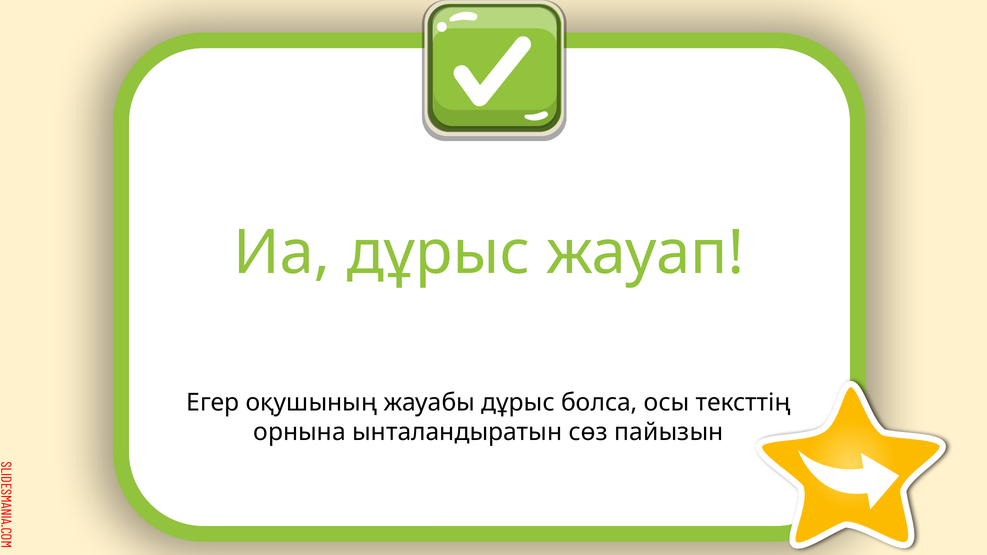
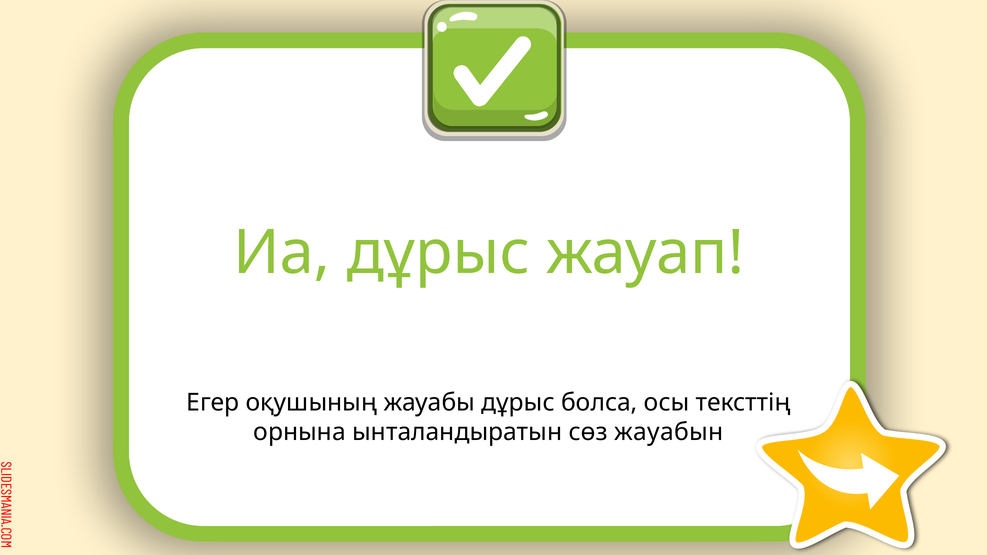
пайызын: пайызын -> жауабын (669, 432)
